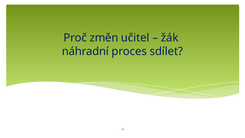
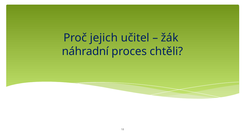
změn: změn -> jejich (104, 38)
sdílet: sdílet -> chtěli (166, 51)
